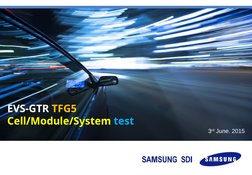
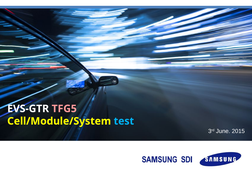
TFG5 colour: yellow -> pink (64, 108)
